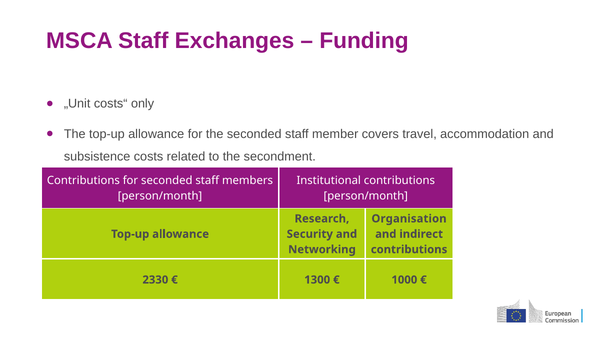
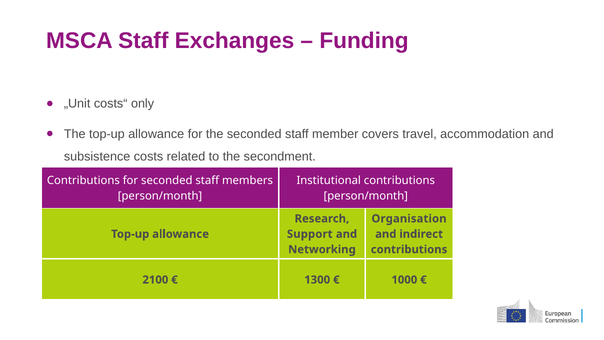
Security: Security -> Support (310, 234)
2330: 2330 -> 2100 (155, 280)
